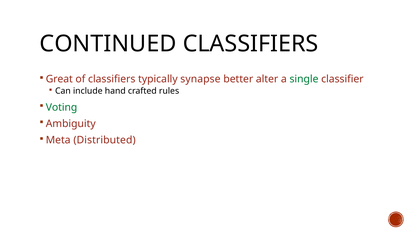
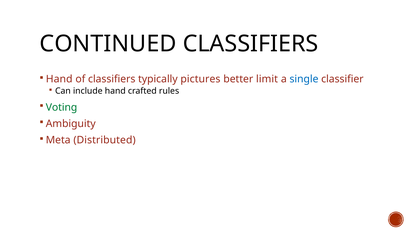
Great: Great -> Hand (59, 79)
synapse: synapse -> pictures (200, 79)
alter: alter -> limit (267, 79)
single colour: green -> blue (304, 79)
